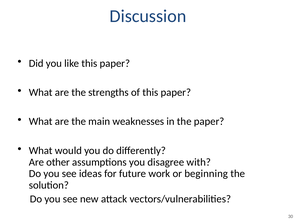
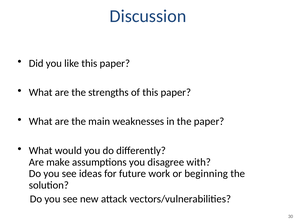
other: other -> make (58, 162)
